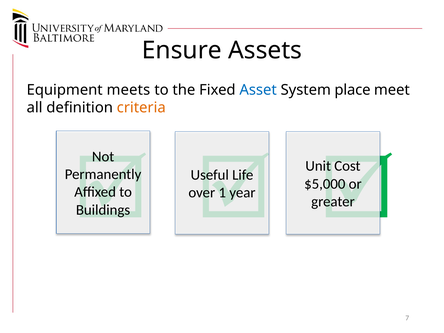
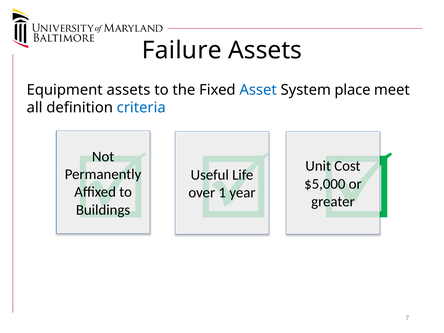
Ensure: Ensure -> Failure (182, 50)
Equipment meets: meets -> assets (128, 90)
criteria colour: orange -> blue (141, 108)
